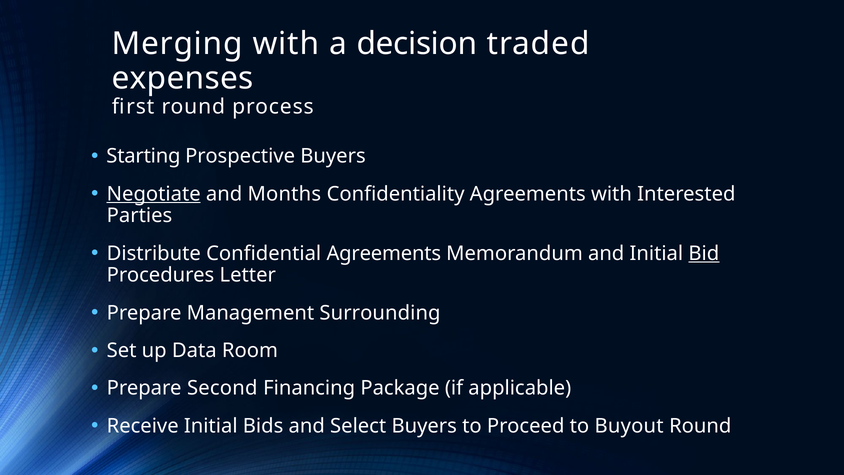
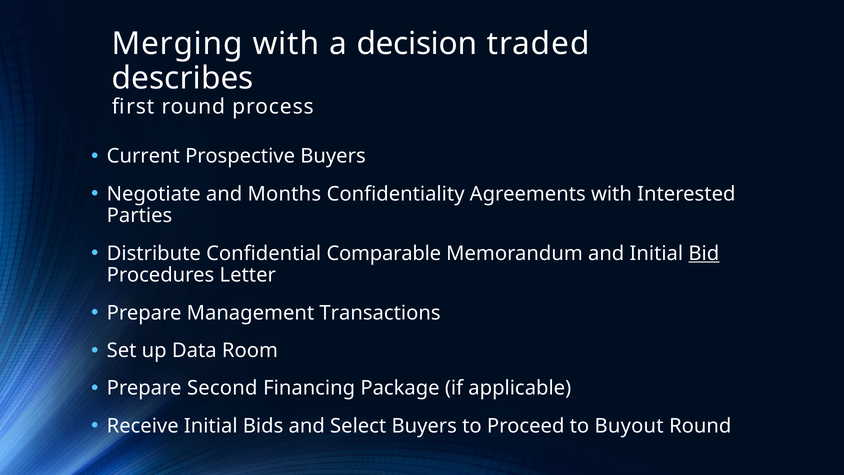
expenses: expenses -> describes (183, 78)
Starting: Starting -> Current (143, 156)
Negotiate underline: present -> none (154, 194)
Confidential Agreements: Agreements -> Comparable (384, 253)
Surrounding: Surrounding -> Transactions (380, 313)
